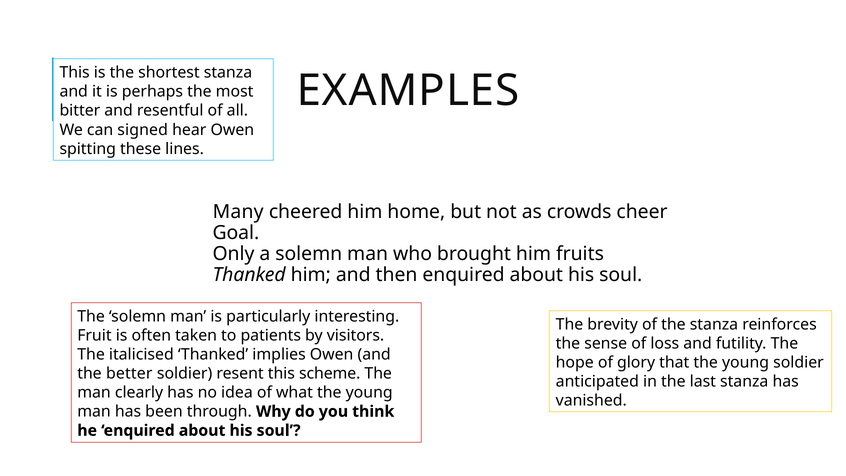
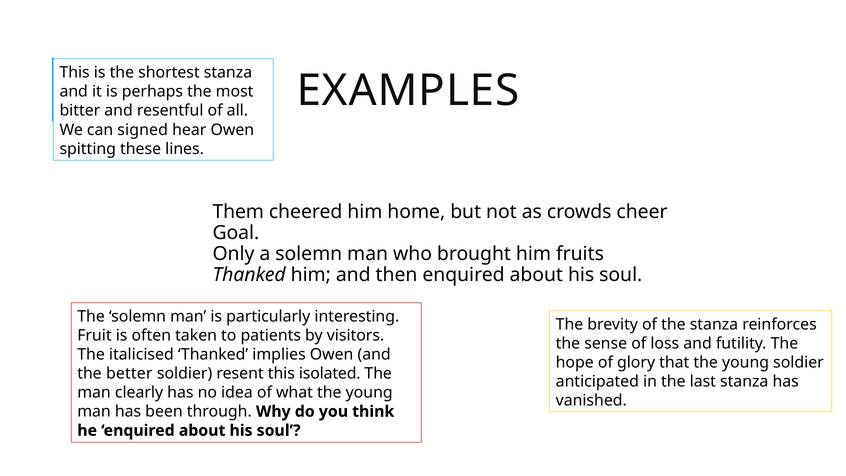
Many: Many -> Them (238, 212)
scheme: scheme -> isolated (330, 373)
